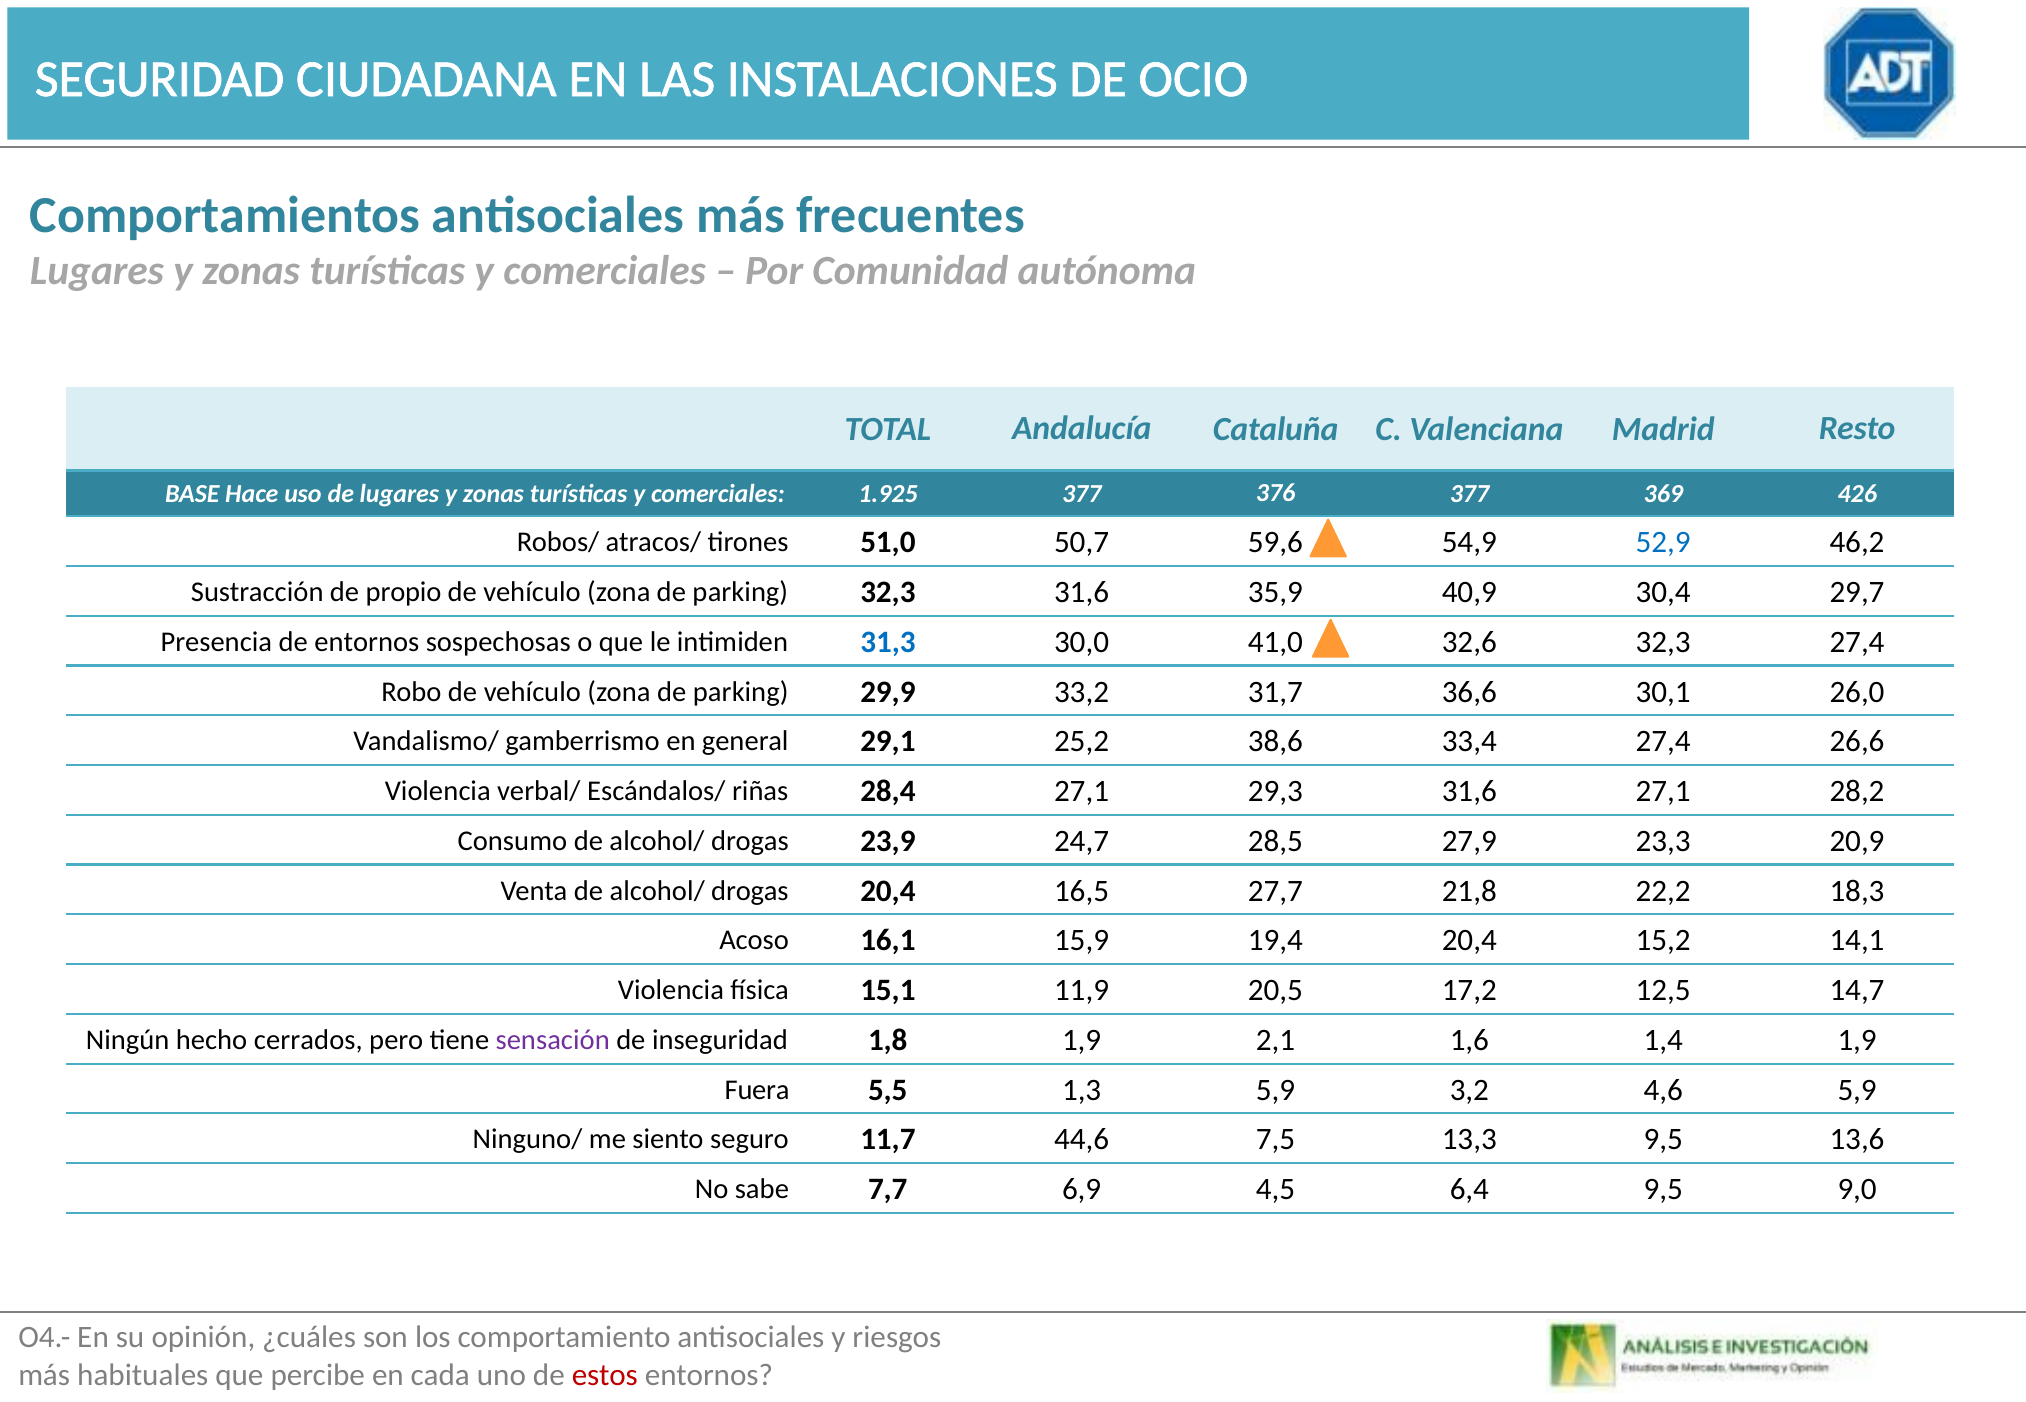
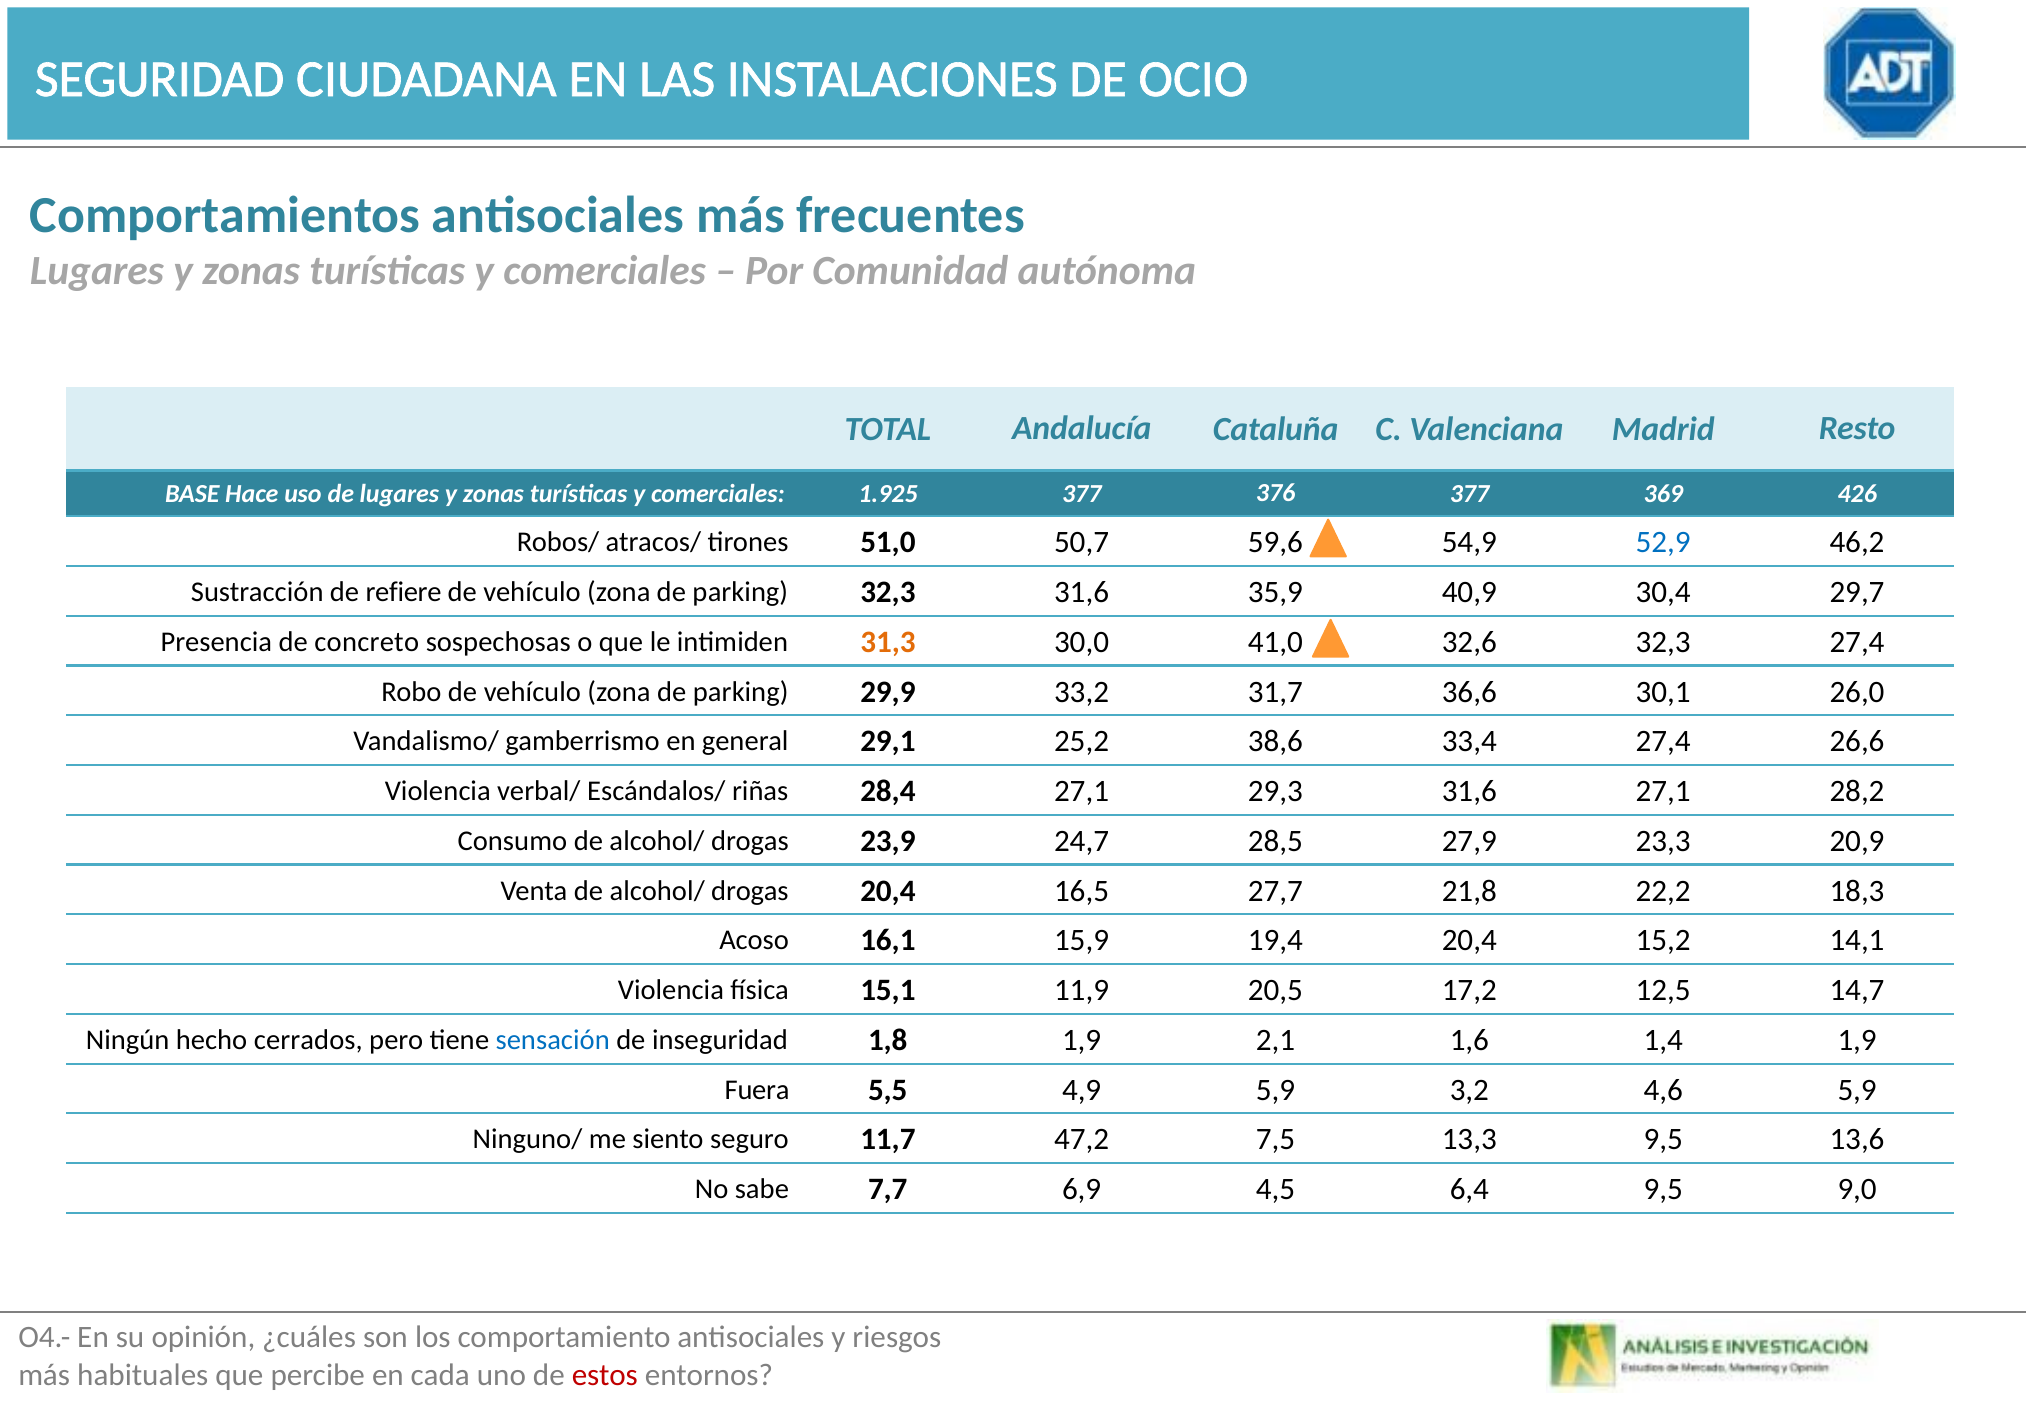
propio: propio -> refiere (404, 593)
de entornos: entornos -> concreto (367, 642)
31,3 colour: blue -> orange (888, 642)
sensación colour: purple -> blue (553, 1040)
1,3: 1,3 -> 4,9 (1082, 1090)
44,6: 44,6 -> 47,2 (1082, 1140)
